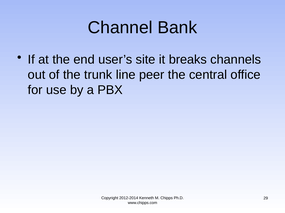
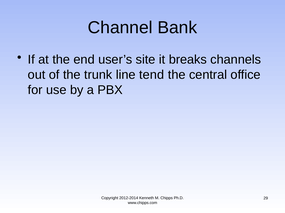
peer: peer -> tend (152, 75)
